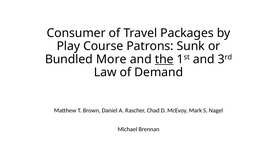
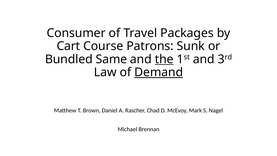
Play: Play -> Cart (68, 46)
More: More -> Same (111, 59)
Demand underline: none -> present (159, 72)
